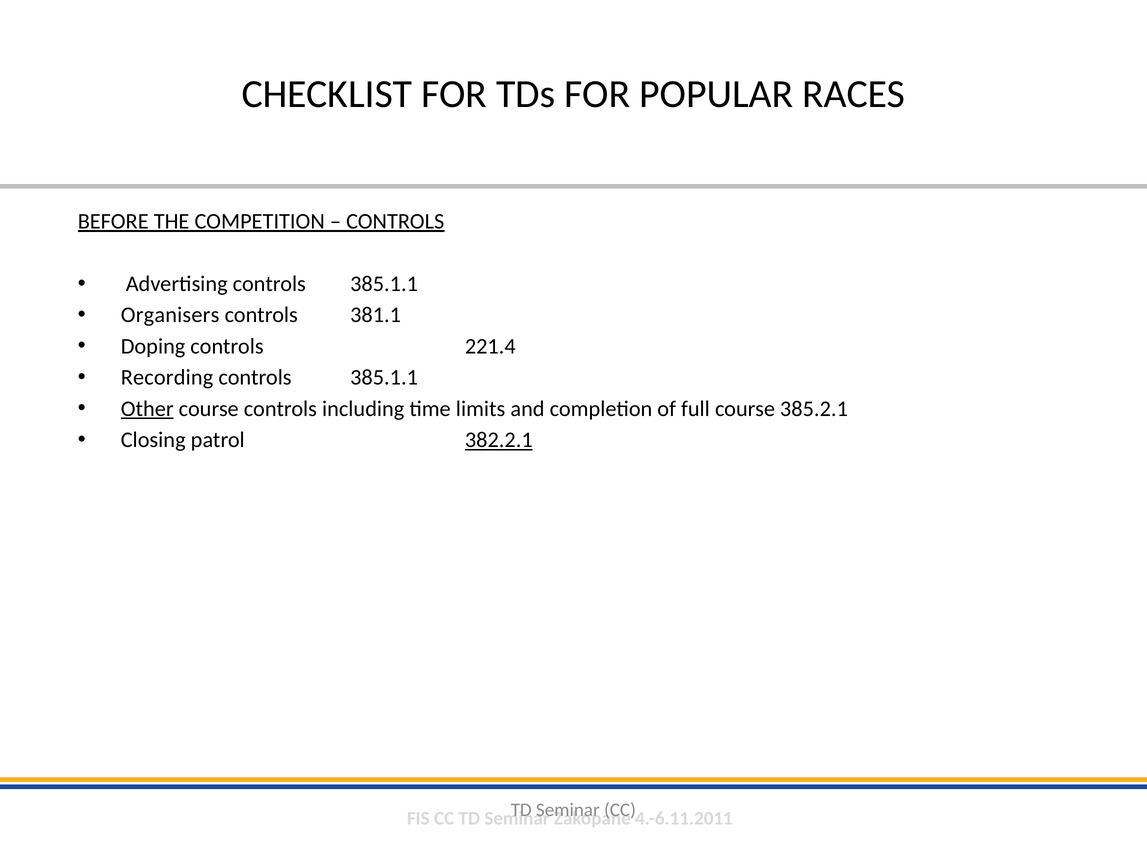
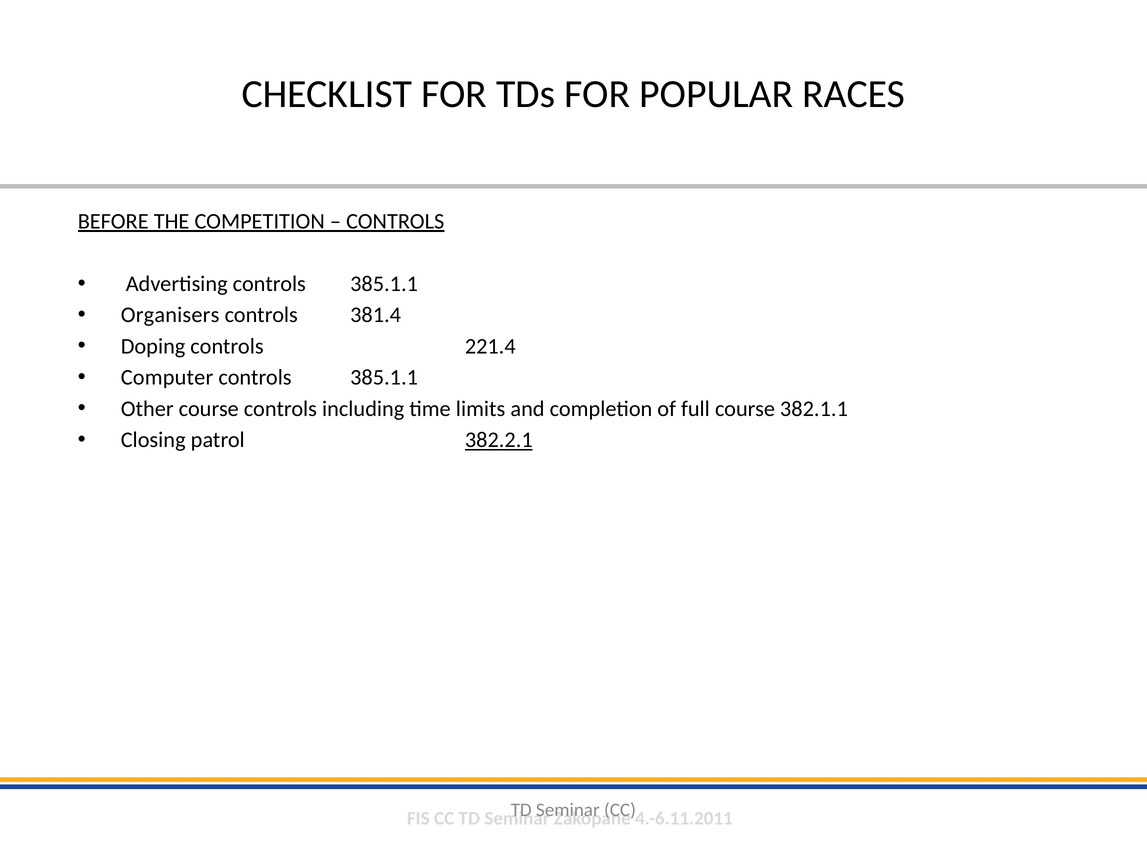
381.1: 381.1 -> 381.4 (376, 315)
Recording: Recording -> Computer (167, 378)
Other underline: present -> none (147, 409)
385.2.1: 385.2.1 -> 382.1.1 (814, 409)
